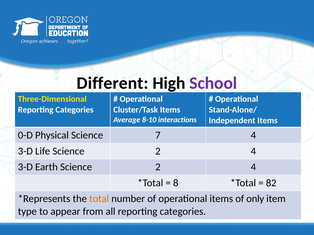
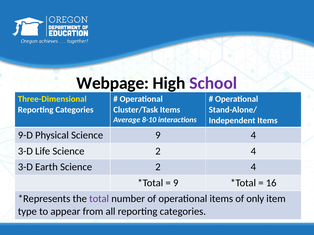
Different: Different -> Webpage (113, 83)
0-D: 0-D -> 9-D (25, 136)
Science 7: 7 -> 9 (158, 136)
8: 8 -> 9 (176, 183)
82: 82 -> 16 (271, 183)
total colour: orange -> purple (99, 199)
